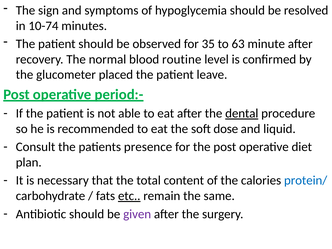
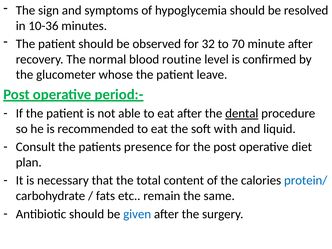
10-74: 10-74 -> 10-36 (43, 26)
35: 35 -> 32 (208, 44)
63: 63 -> 70 (238, 44)
placed: placed -> whose (116, 75)
dose: dose -> with (226, 129)
etc underline: present -> none (129, 196)
given colour: purple -> blue (137, 214)
